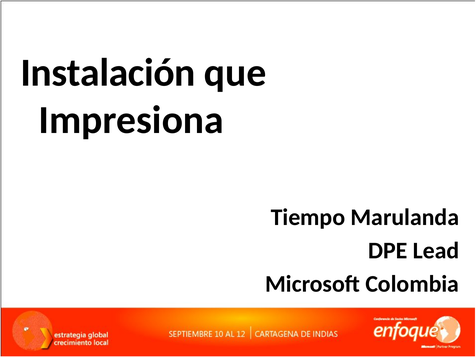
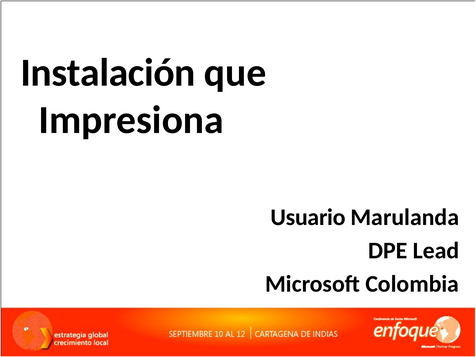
Tiempo: Tiempo -> Usuario (308, 217)
